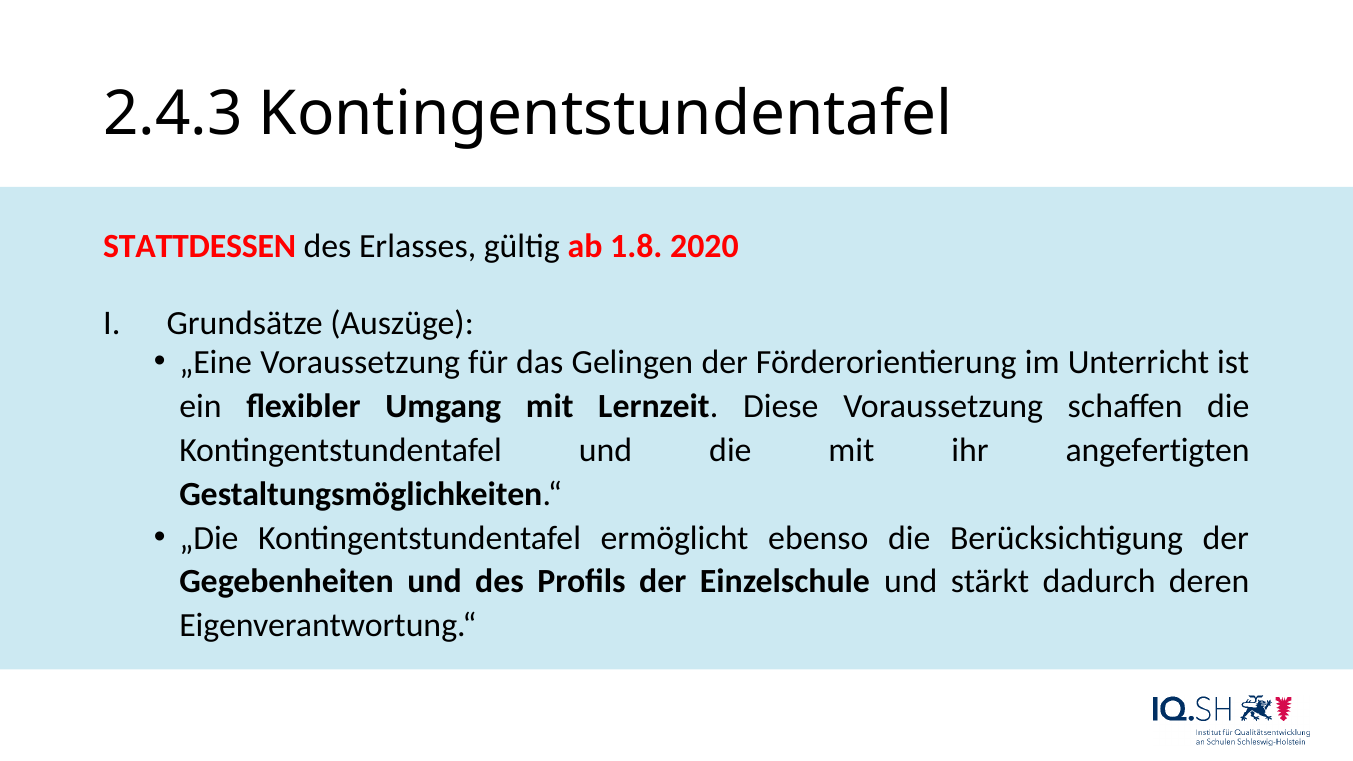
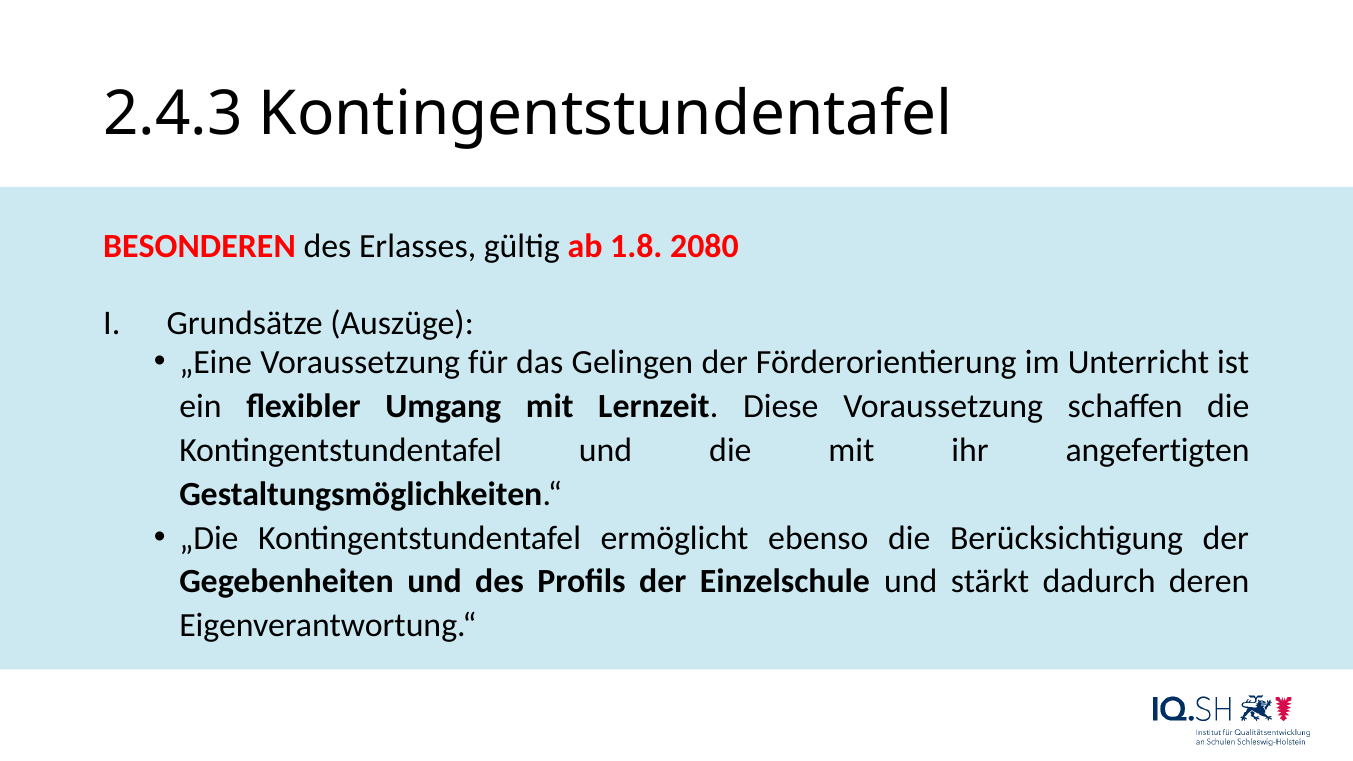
STATTDESSEN: STATTDESSEN -> BESONDEREN (199, 246)
2020: 2020 -> 2080 (704, 246)
